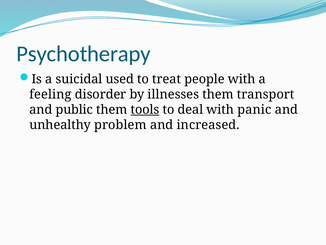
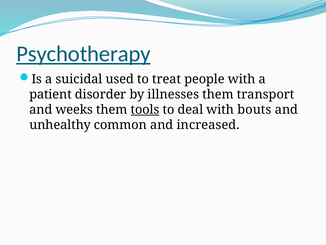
Psychotherapy underline: none -> present (83, 54)
feeling: feeling -> patient (51, 94)
public: public -> weeks (74, 110)
panic: panic -> bouts (254, 110)
problem: problem -> common (120, 125)
